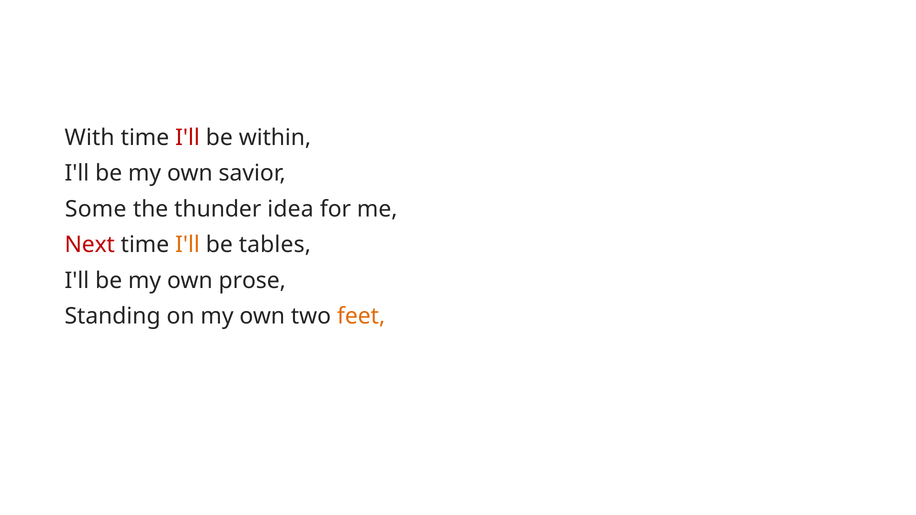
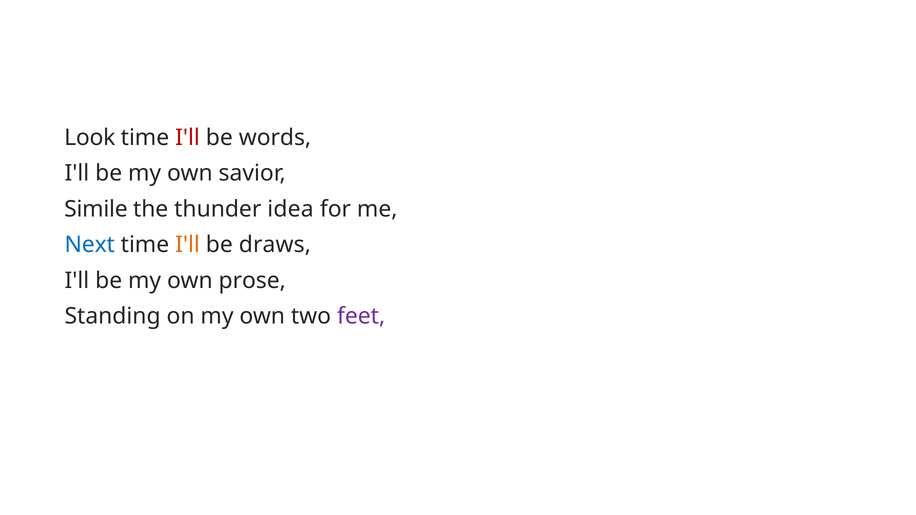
With: With -> Look (90, 138)
within: within -> words (275, 138)
Some: Some -> Simile (96, 209)
Next colour: red -> blue (90, 245)
tables: tables -> draws (275, 245)
feet colour: orange -> purple (361, 317)
